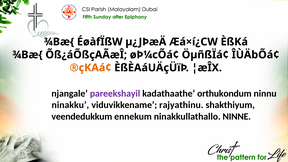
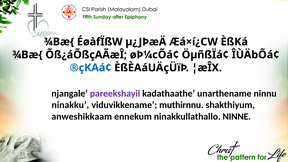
®çKAá¢ colour: orange -> blue (91, 68)
orthukondum: orthukondum -> unarthename (224, 93)
rajyathinu: rajyathinu -> muthirnnu (181, 105)
veendedukkum: veendedukkum -> anweshikkaam (82, 117)
